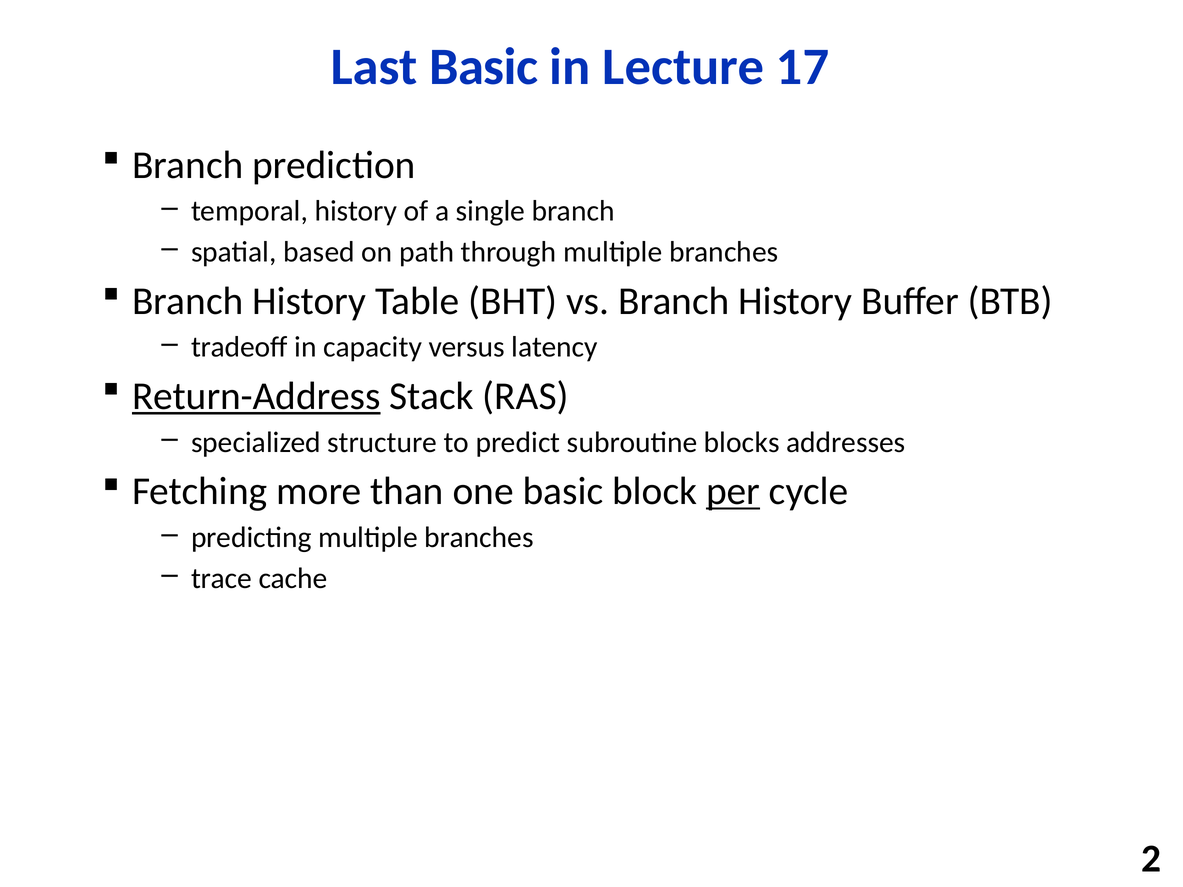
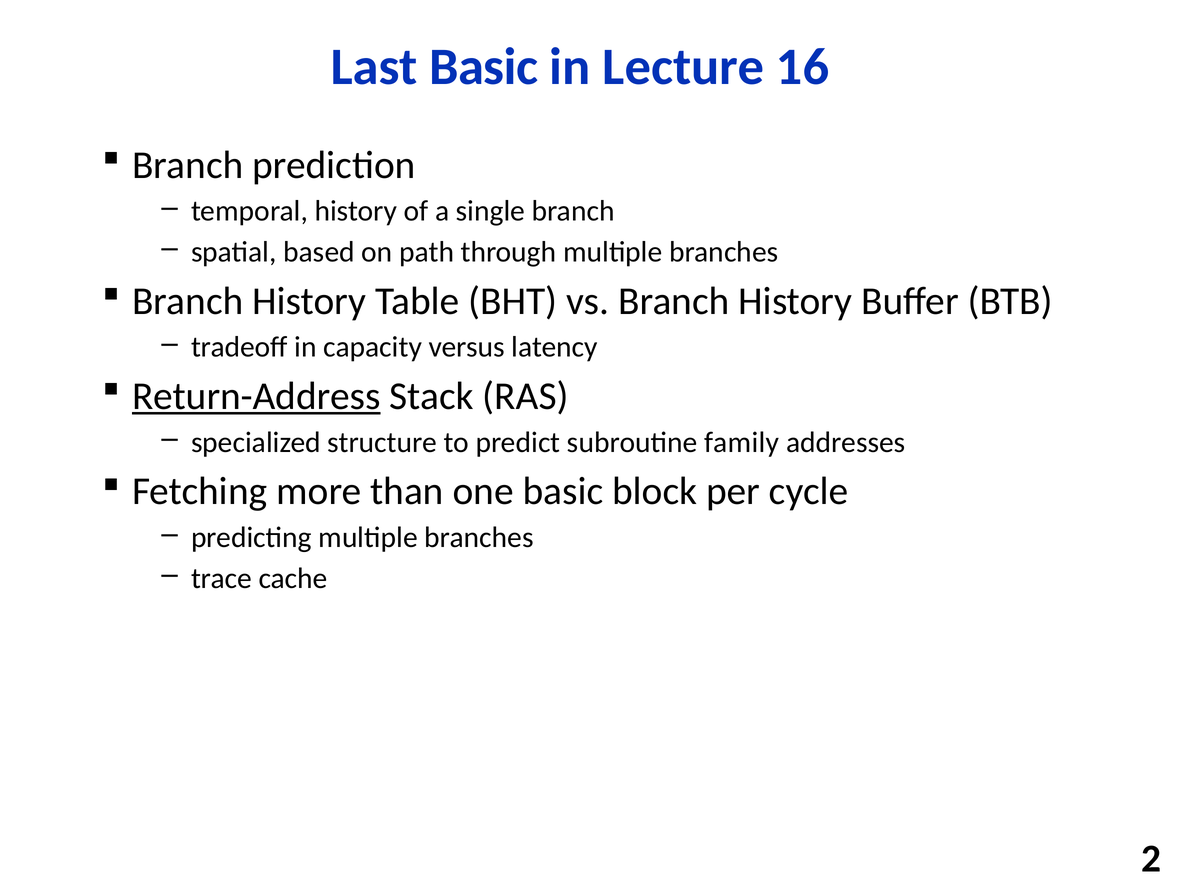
17: 17 -> 16 (803, 67)
blocks: blocks -> family (742, 443)
per underline: present -> none (733, 492)
